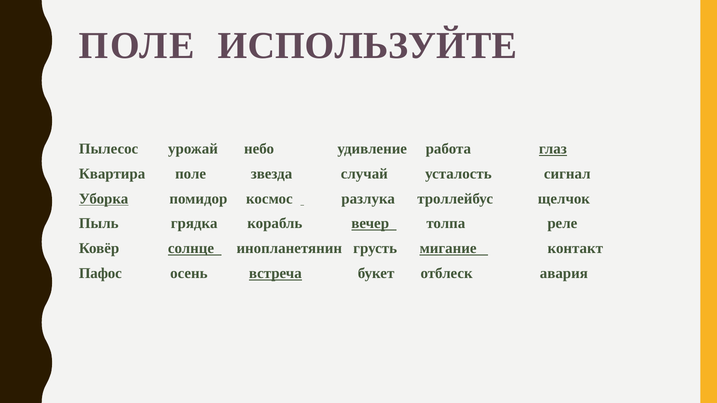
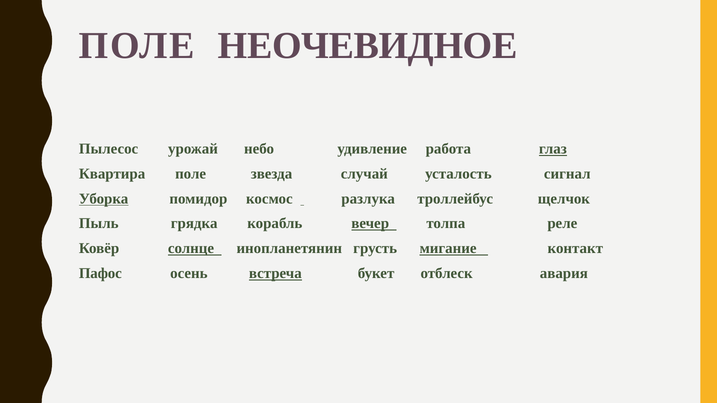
ИСПОЛЬЗУЙТЕ: ИСПОЛЬЗУЙТЕ -> НЕОЧЕВИДНОЕ (368, 46)
